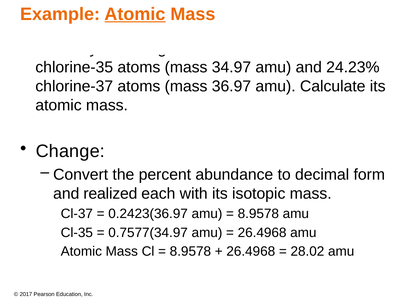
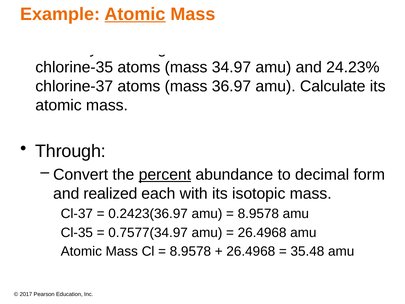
Change: Change -> Through (70, 151)
percent underline: none -> present (165, 174)
28.02: 28.02 -> 35.48 (307, 251)
